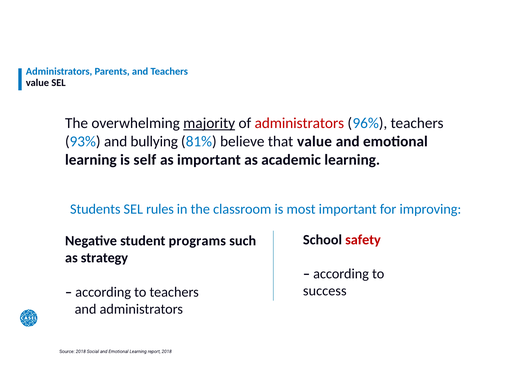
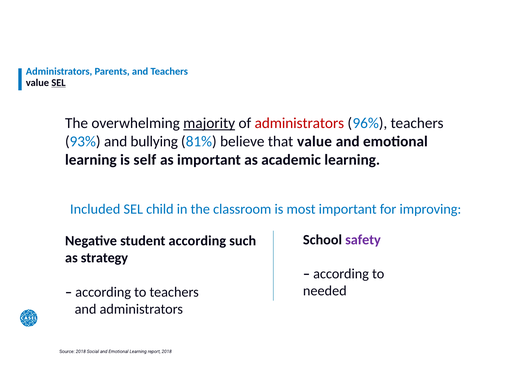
SEL underline: none -> present (59, 83)
Students: Students -> Included (95, 209)
rules: rules -> child (160, 209)
safety colour: red -> purple (363, 240)
student programs: programs -> according (197, 241)
success: success -> needed (325, 291)
